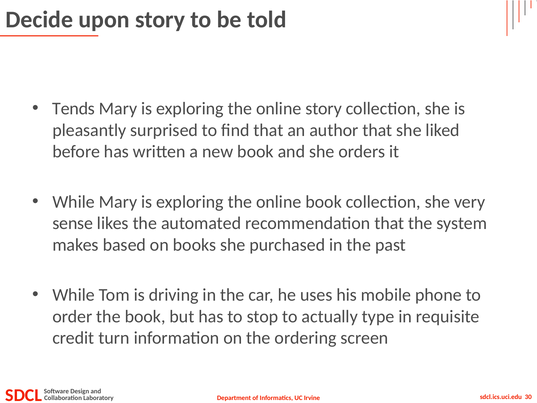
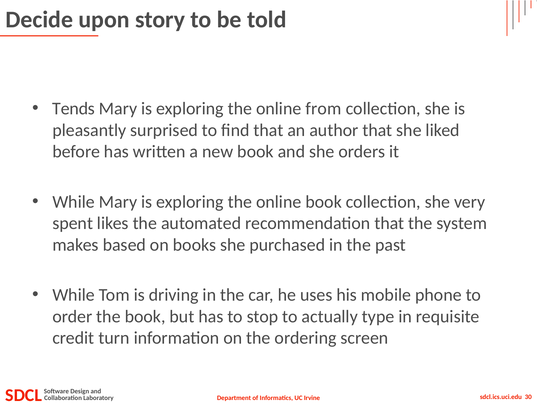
online story: story -> from (324, 109)
sense: sense -> spent (73, 223)
